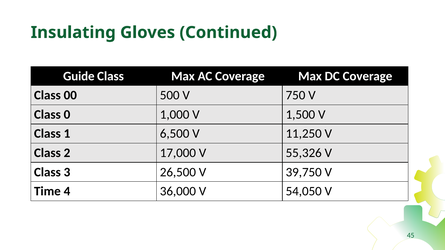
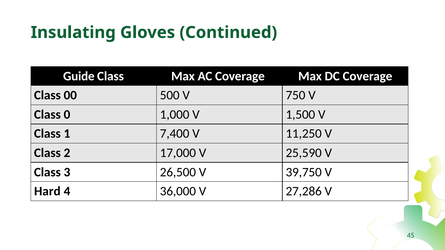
6,500: 6,500 -> 7,400 (175, 134)
55,326: 55,326 -> 25,590 (304, 153)
Time: Time -> Hard (47, 192)
54,050: 54,050 -> 27,286 (304, 192)
